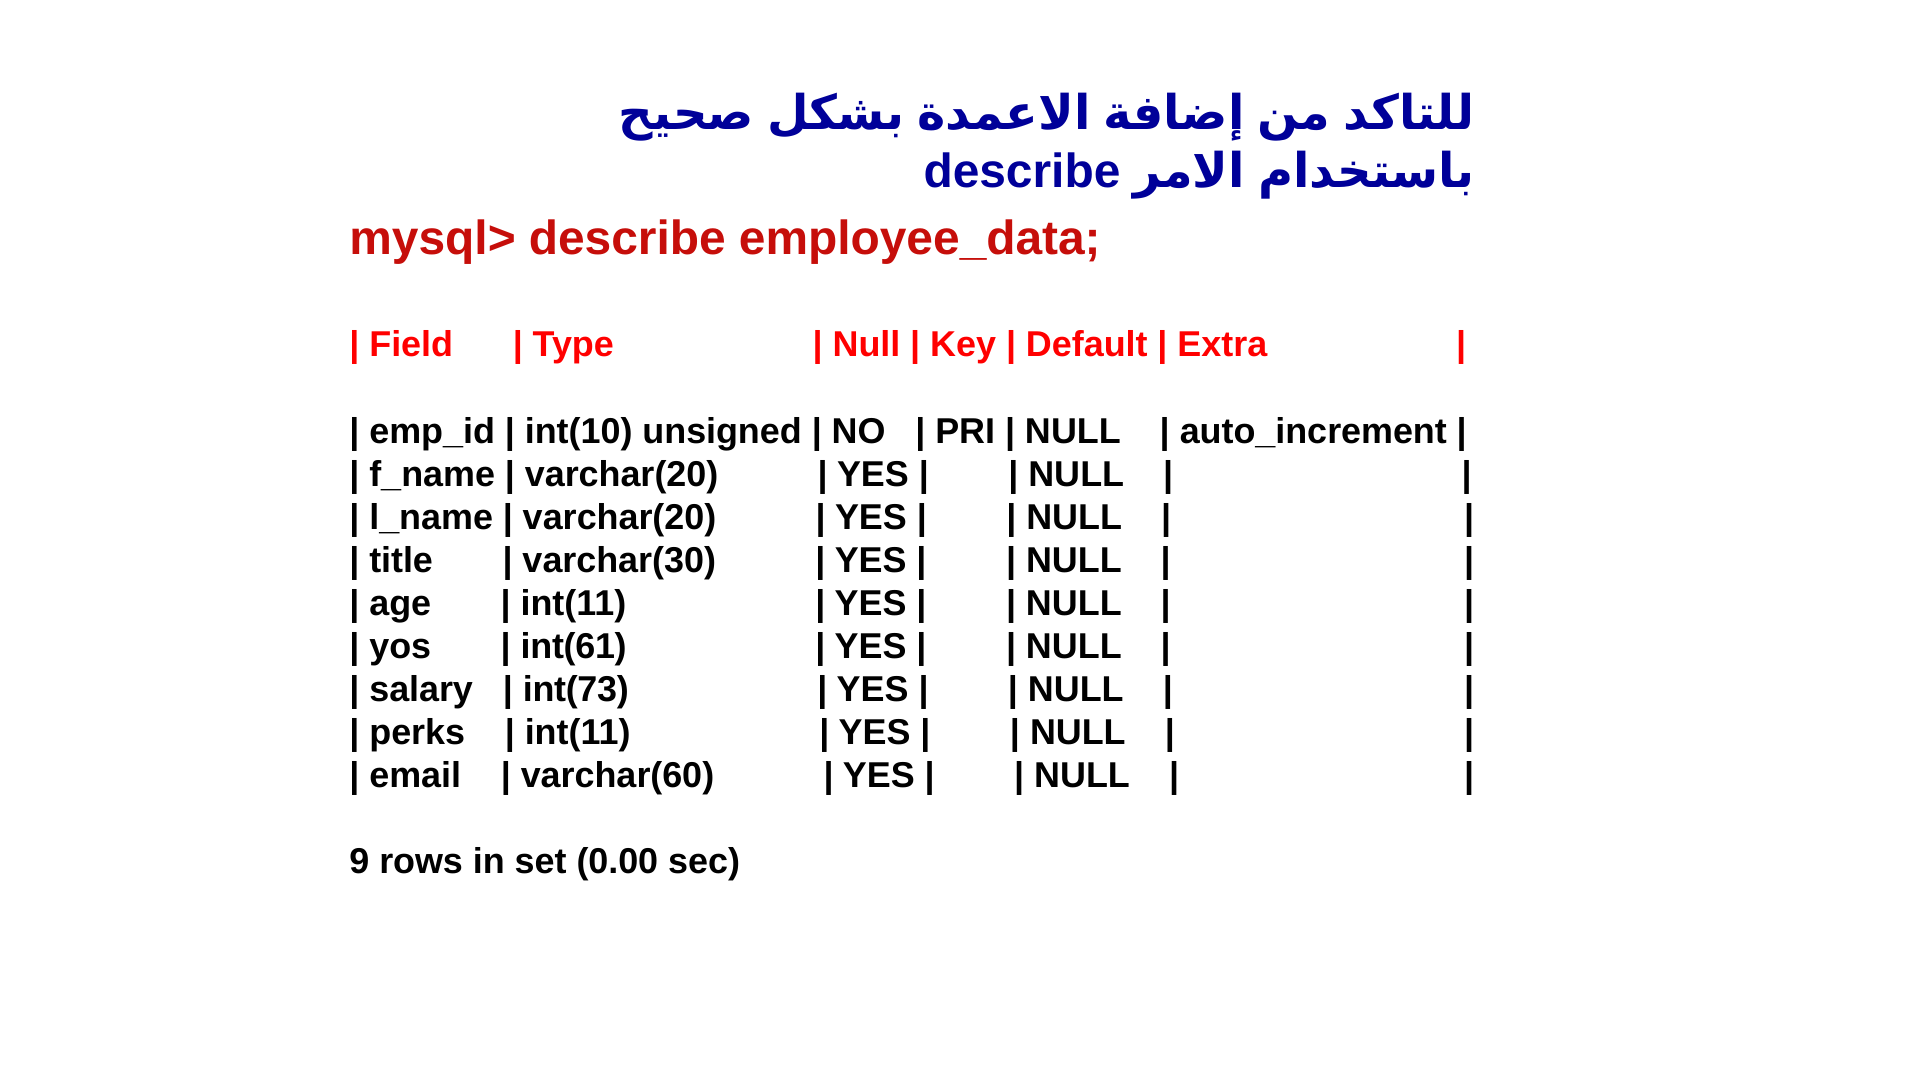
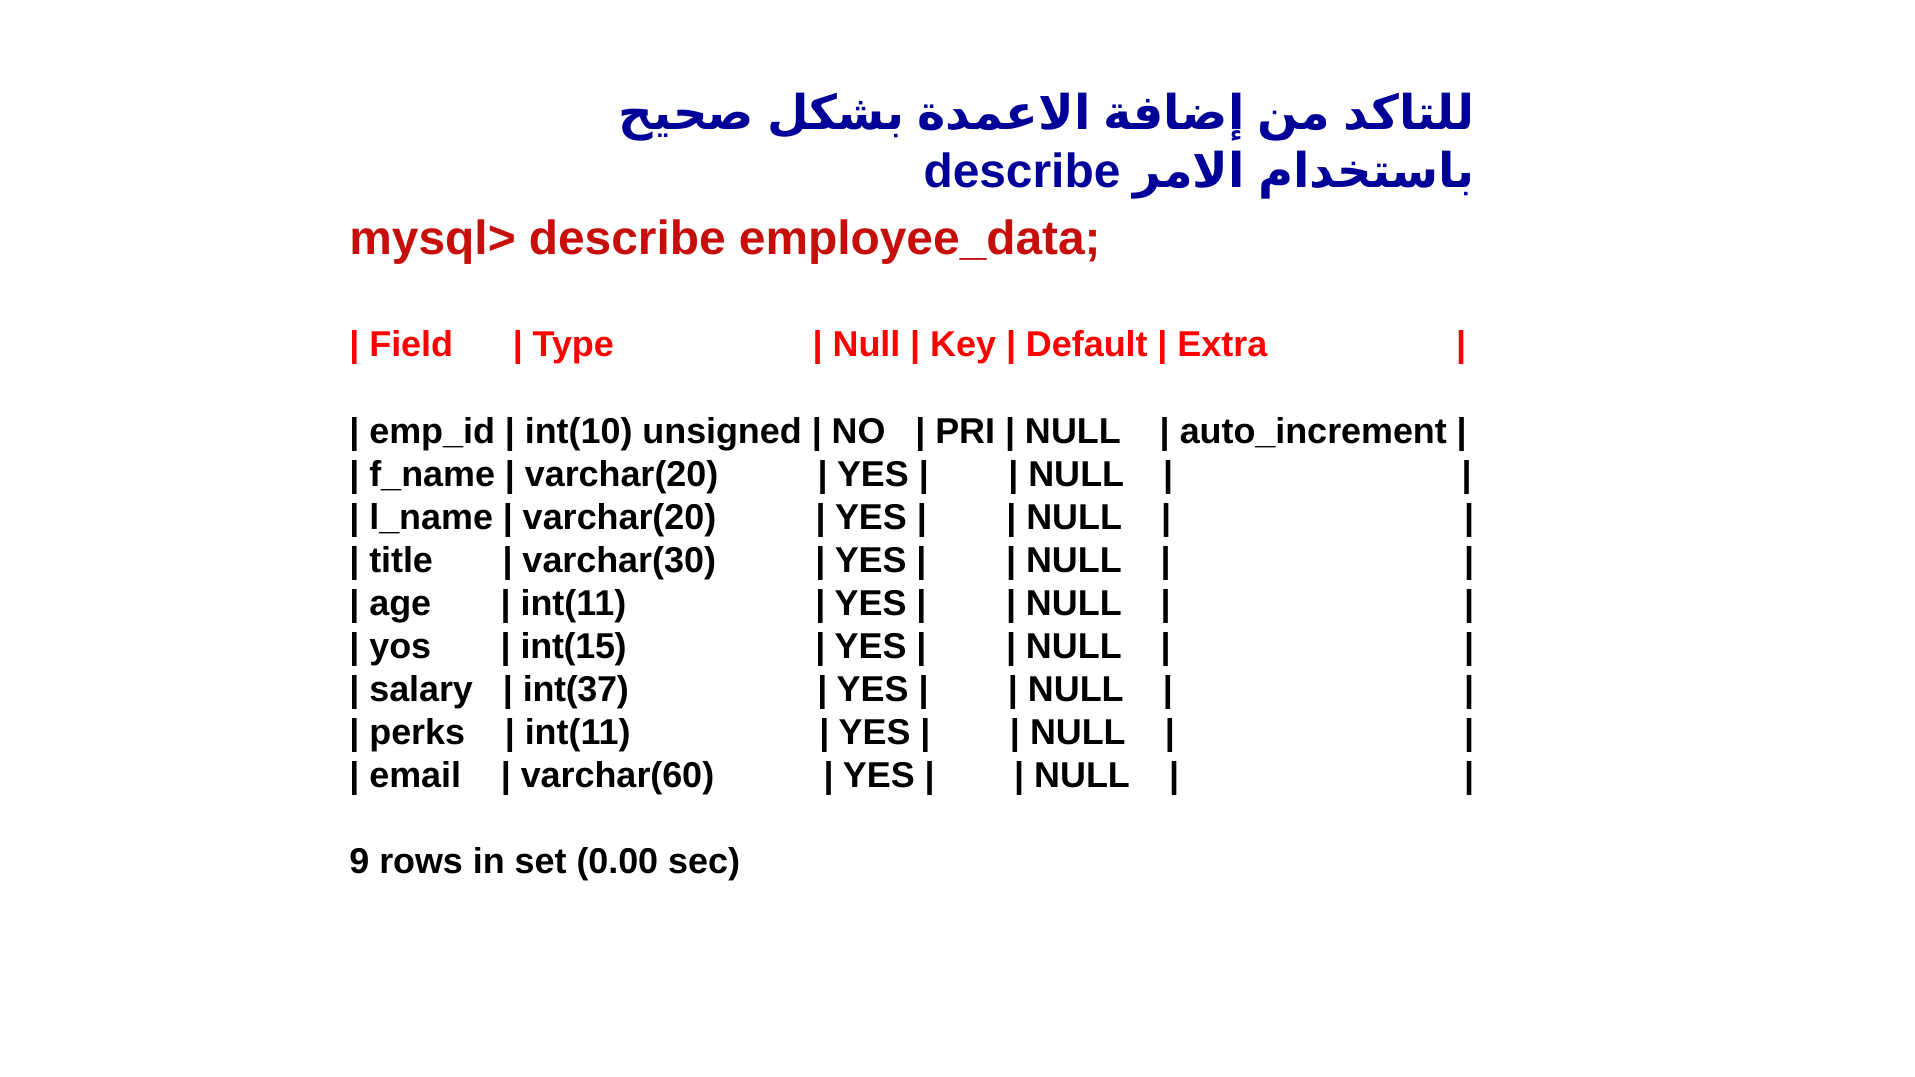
int(61: int(61 -> int(15 (574, 647)
int(73: int(73 -> int(37 (576, 690)
